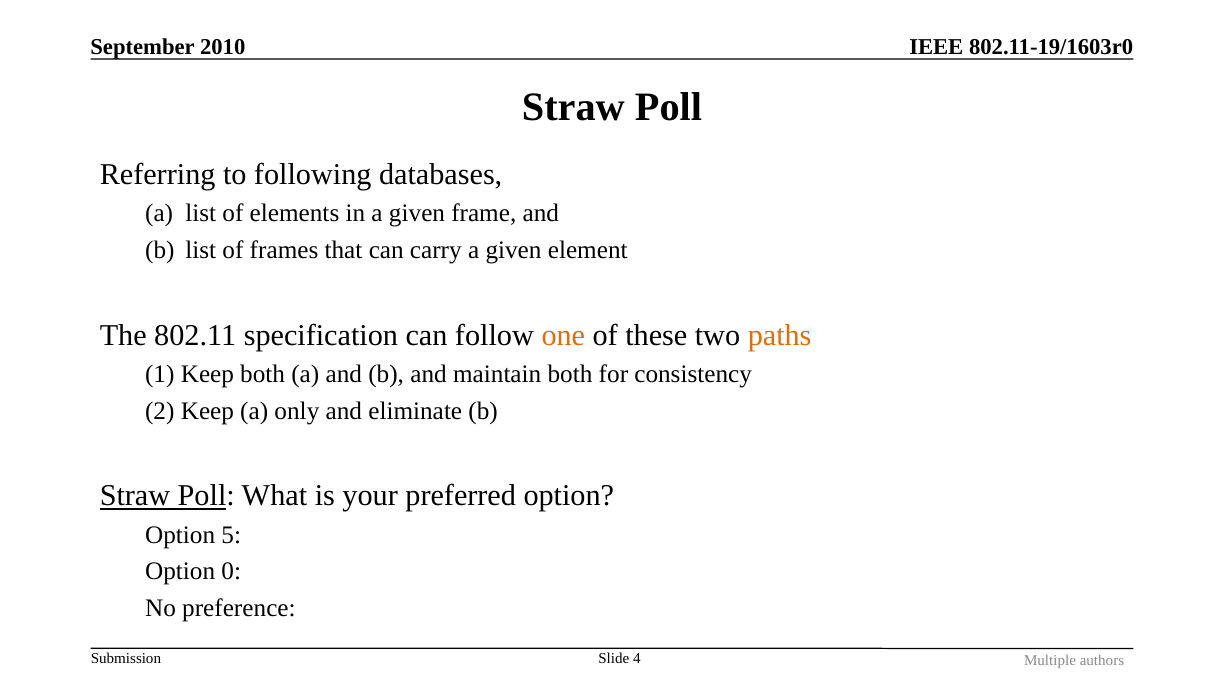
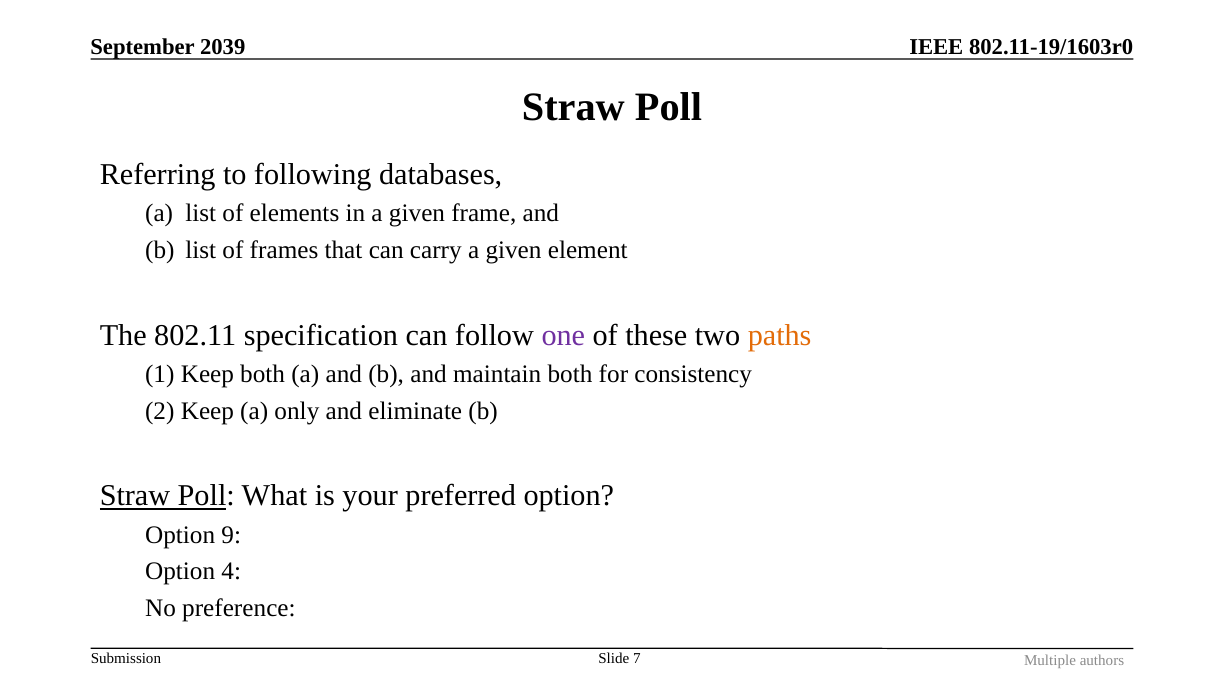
2010: 2010 -> 2039 (223, 47)
one colour: orange -> purple (563, 335)
5: 5 -> 9 (231, 535)
0: 0 -> 4 (231, 572)
4: 4 -> 7 (637, 658)
